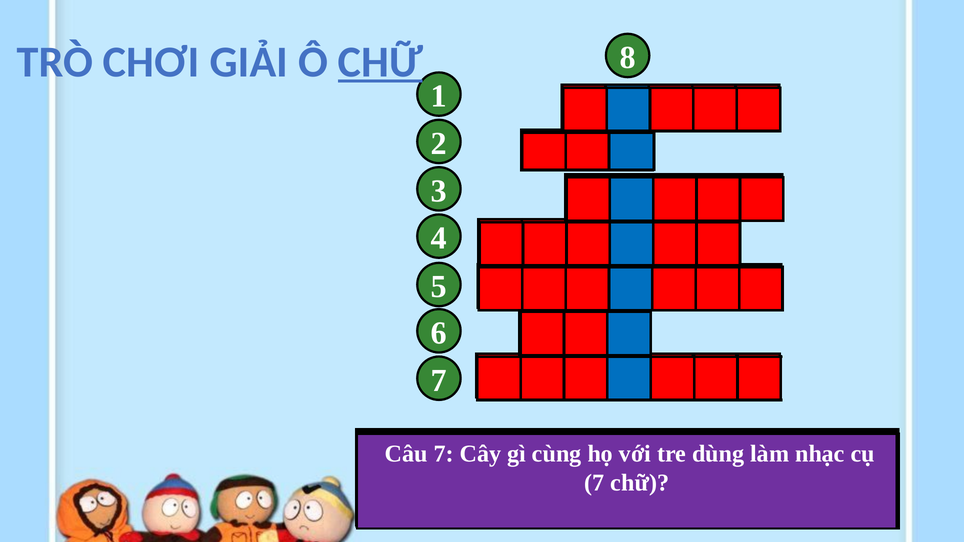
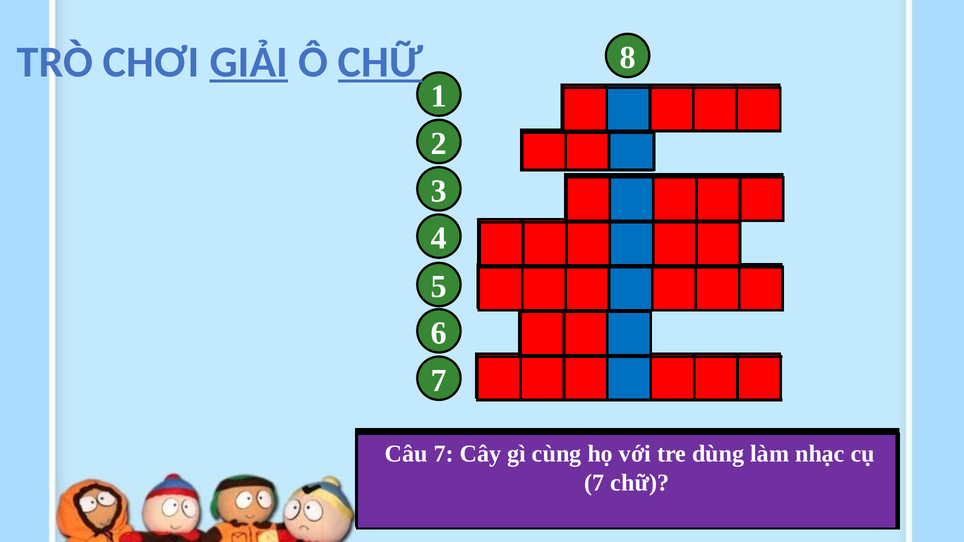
GIẢI underline: none -> present (249, 62)
